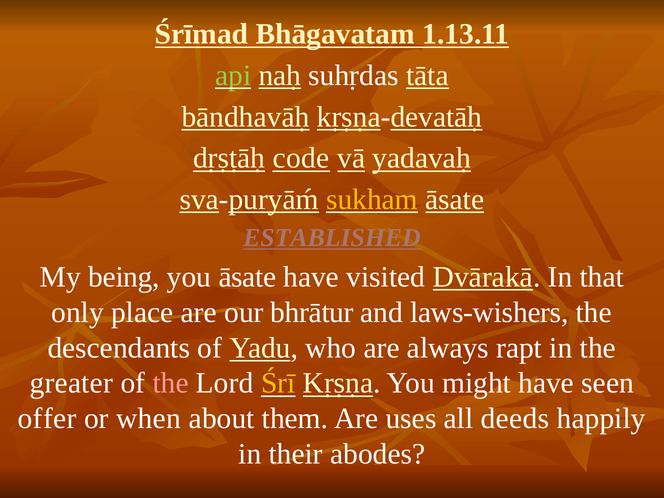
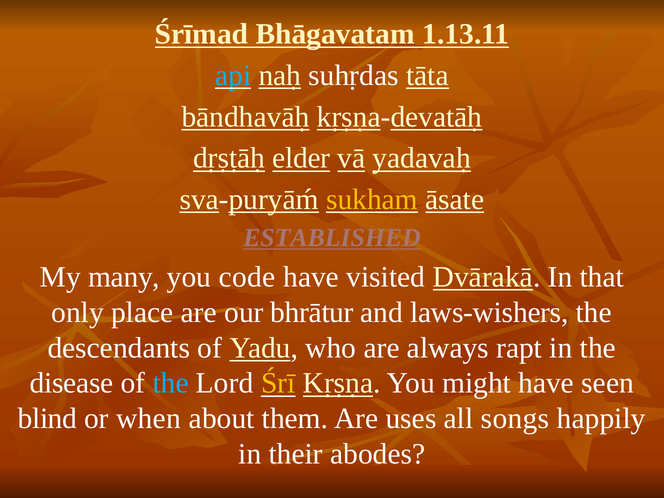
api colour: light green -> light blue (233, 75)
code: code -> elder (301, 158)
being: being -> many (124, 277)
you āsate: āsate -> code (247, 277)
greater: greater -> disease (72, 383)
the colour: pink -> light blue (171, 383)
offer: offer -> blind (47, 419)
deeds: deeds -> songs (515, 419)
